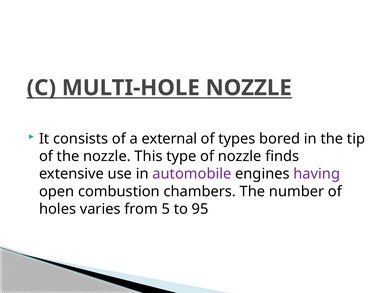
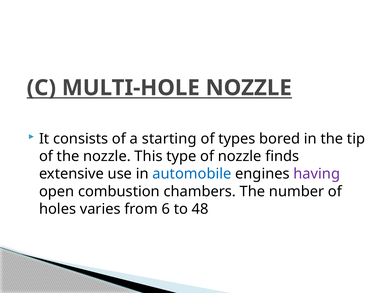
external: external -> starting (169, 139)
automobile colour: purple -> blue (192, 174)
5: 5 -> 6 (166, 209)
95: 95 -> 48 (200, 209)
